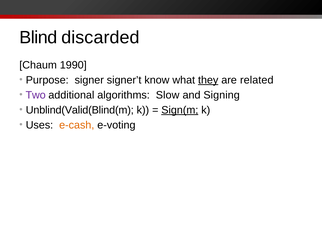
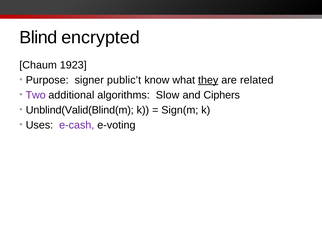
discarded: discarded -> encrypted (101, 37)
1990: 1990 -> 1923 (73, 65)
signer’t: signer’t -> public’t (124, 80)
Signing: Signing -> Ciphers (222, 95)
Sign(m underline: present -> none (180, 110)
e-cash colour: orange -> purple (77, 125)
